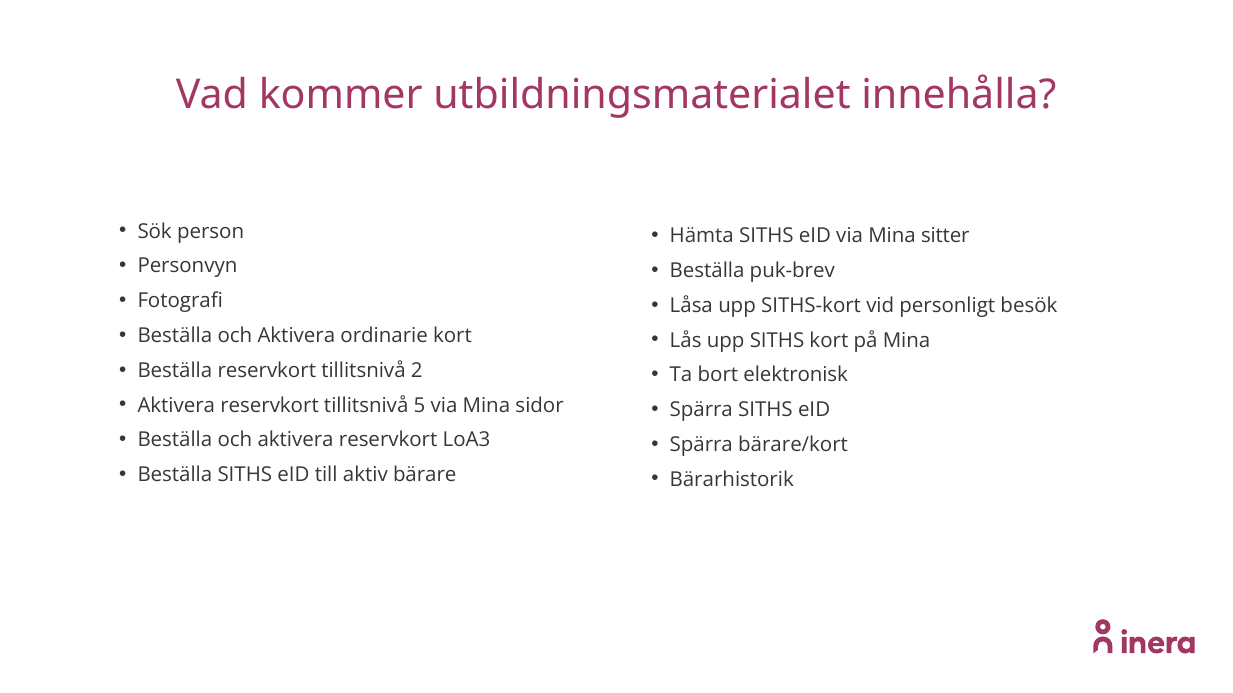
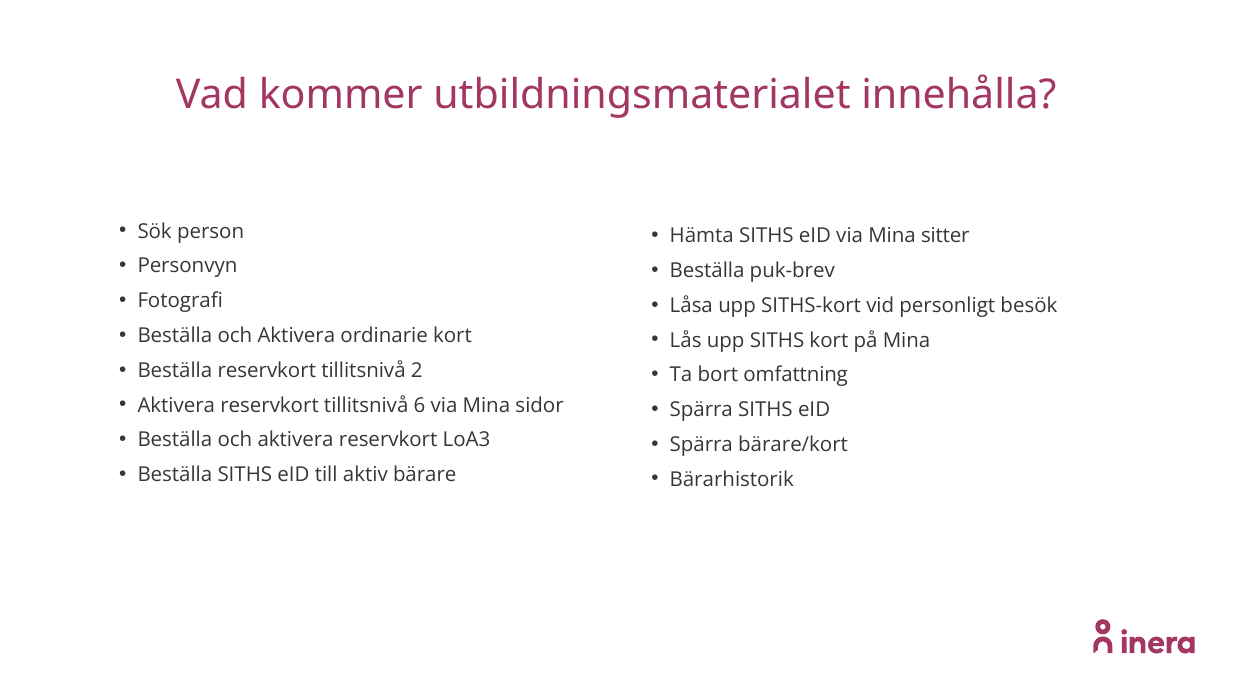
elektronisk: elektronisk -> omfattning (796, 375)
5: 5 -> 6 (419, 406)
